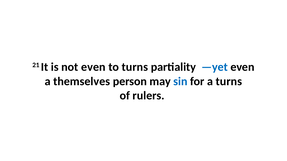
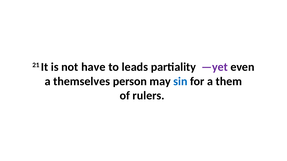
not even: even -> have (93, 67)
to turns: turns -> leads (135, 67)
—yet colour: blue -> purple (215, 67)
a turns: turns -> them (229, 82)
